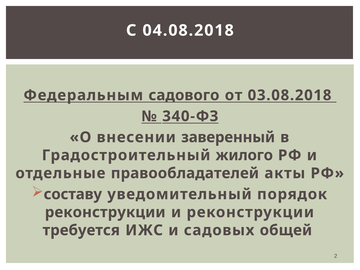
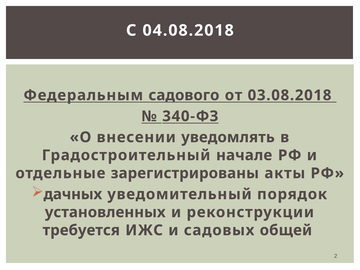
заверенный: заверенный -> уведомлять (228, 137)
жилого: жилого -> начале (244, 155)
правообладателей: правообладателей -> зарегистрированы (185, 173)
составу: составу -> дачных (73, 194)
реконструкции: реконструкции -> установленных (105, 212)
